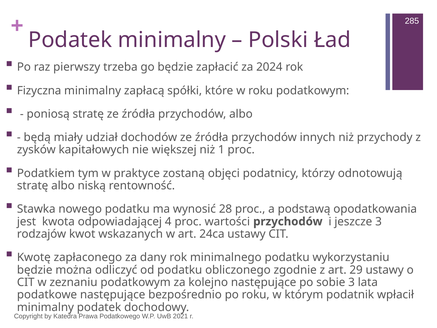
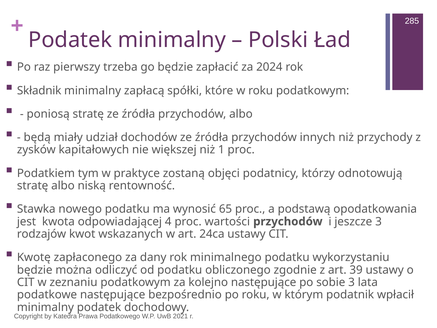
Fizyczna: Fizyczna -> Składnik (39, 90)
28: 28 -> 65 (226, 209)
29: 29 -> 39 (356, 270)
